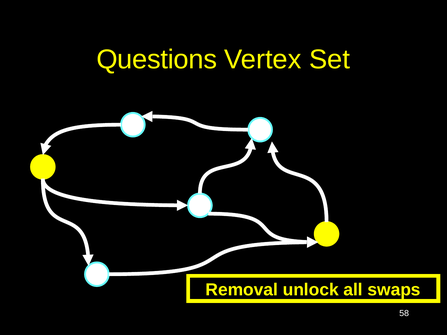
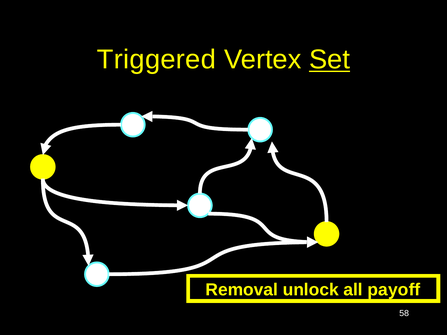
Questions: Questions -> Triggered (156, 60)
Set underline: none -> present (330, 60)
swaps: swaps -> payoff (394, 290)
